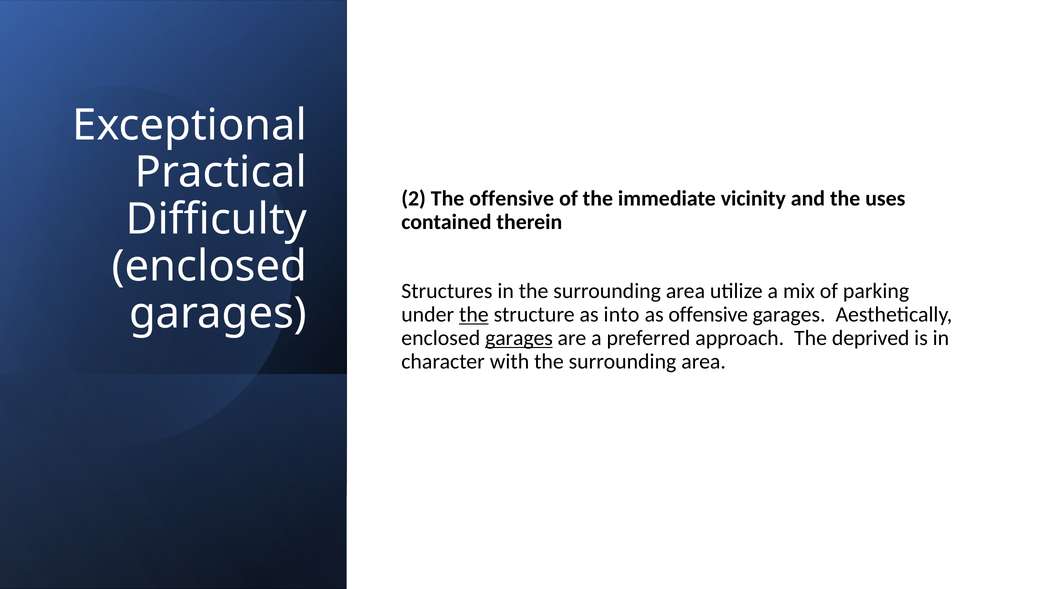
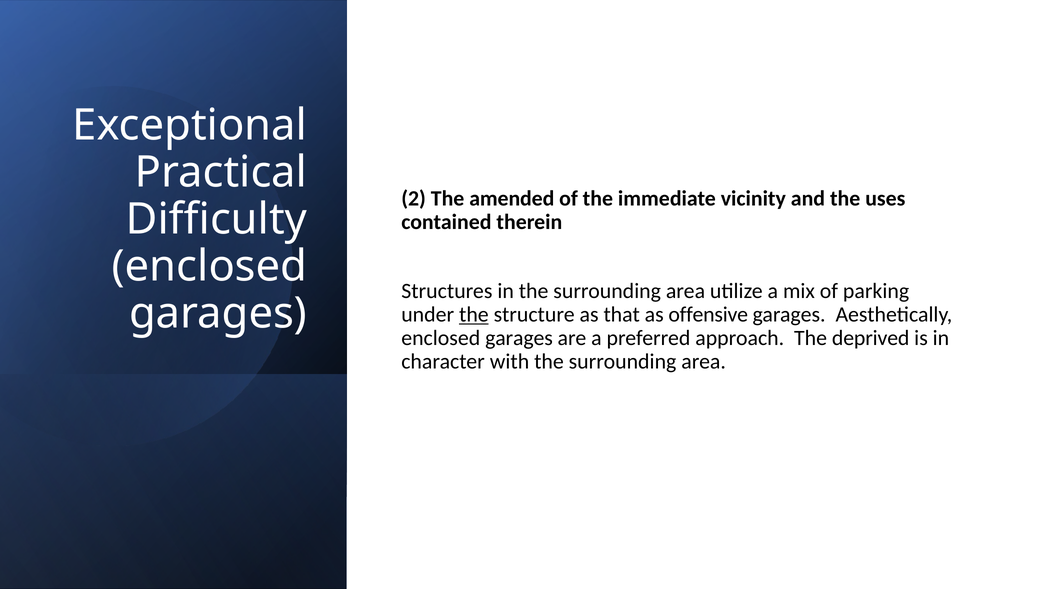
The offensive: offensive -> amended (512, 198)
into: into -> that (622, 315)
garages underline: present -> none (519, 338)
